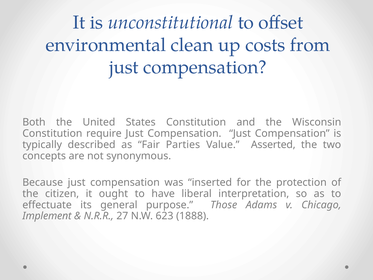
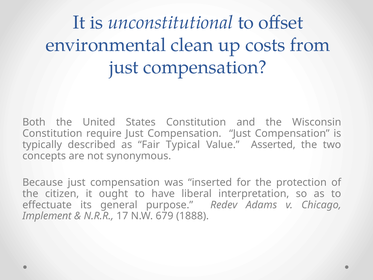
Parties: Parties -> Typical (183, 145)
Those: Those -> Redev (224, 205)
27: 27 -> 17 (122, 216)
623: 623 -> 679 (165, 216)
